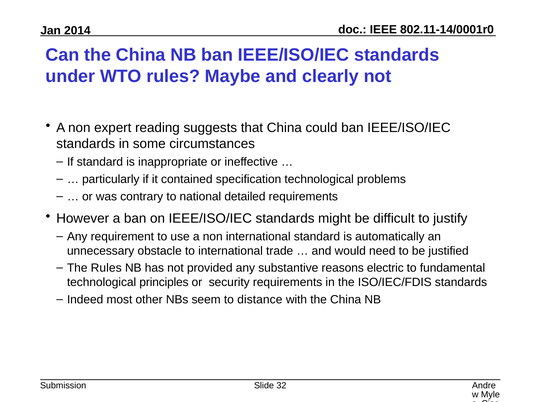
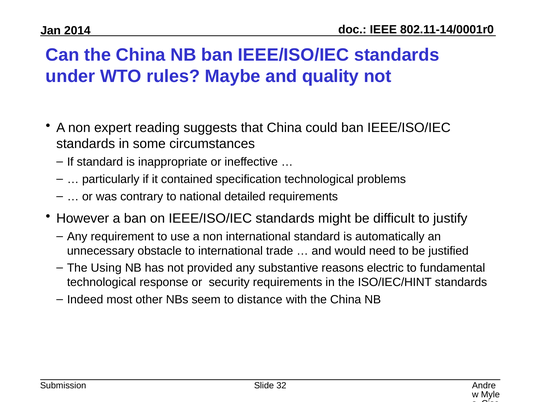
clearly: clearly -> quality (331, 76)
The Rules: Rules -> Using (106, 268)
principles: principles -> response (164, 282)
ISO/IEC/FDIS: ISO/IEC/FDIS -> ISO/IEC/HINT (395, 282)
